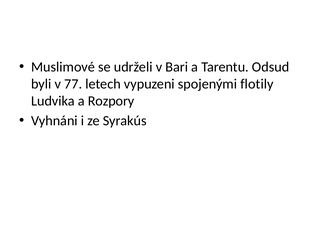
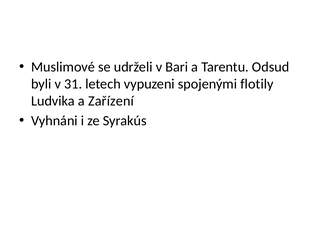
77: 77 -> 31 (73, 84)
Rozpory: Rozpory -> Zařízení (111, 101)
